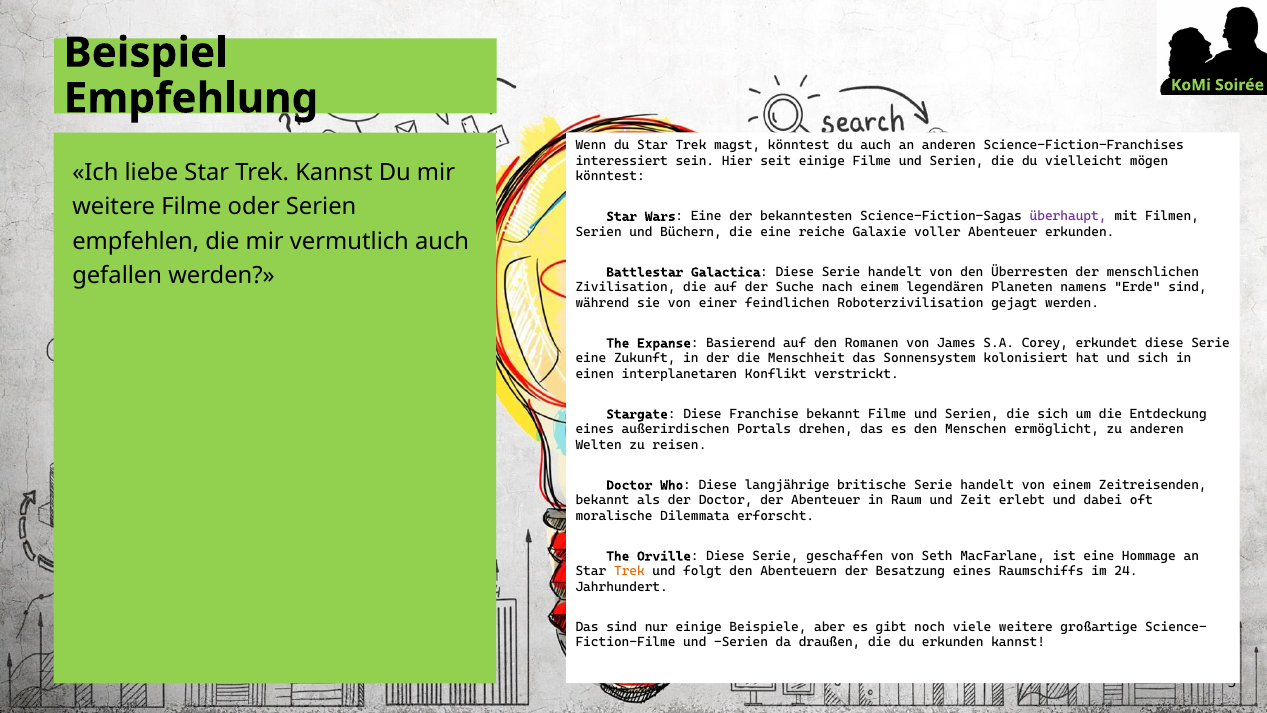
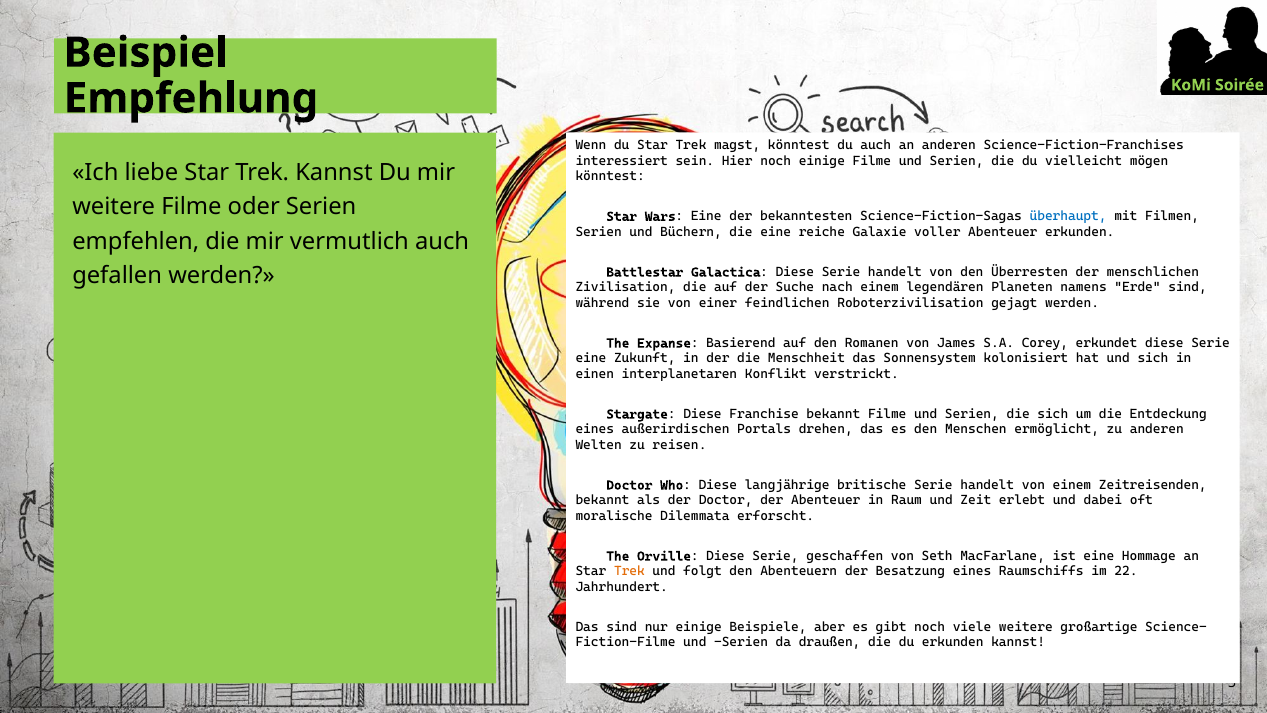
Hier seit: seit -> noch (776, 161)
überhaupt colour: purple -> blue (1068, 216)
24: 24 -> 22 (1126, 571)
